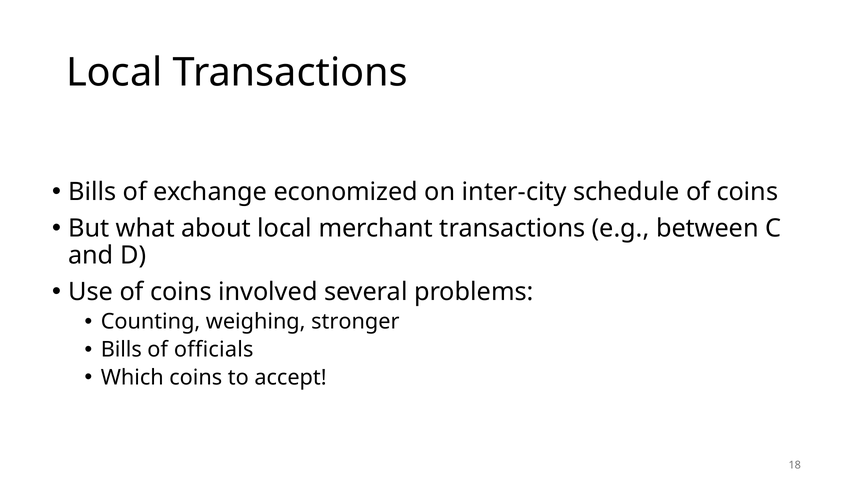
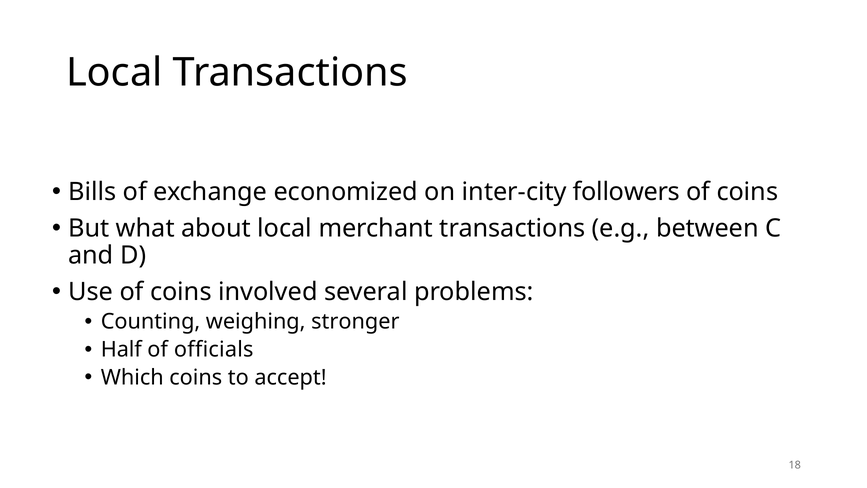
schedule: schedule -> followers (626, 192)
Bills: Bills -> Half (121, 350)
